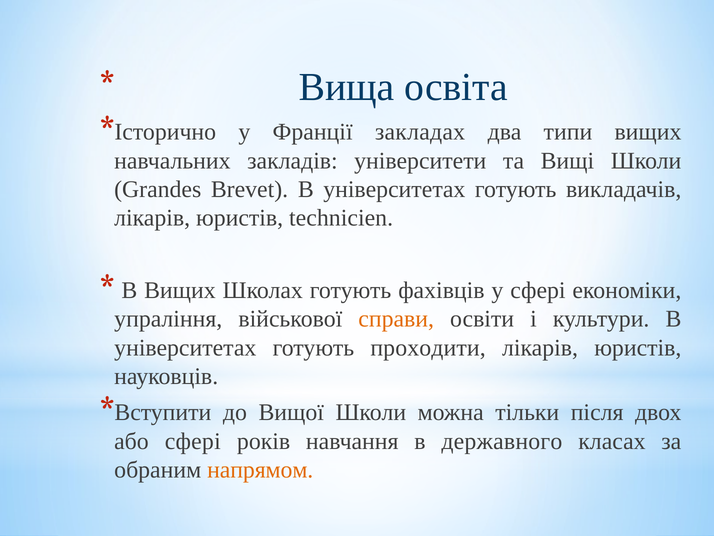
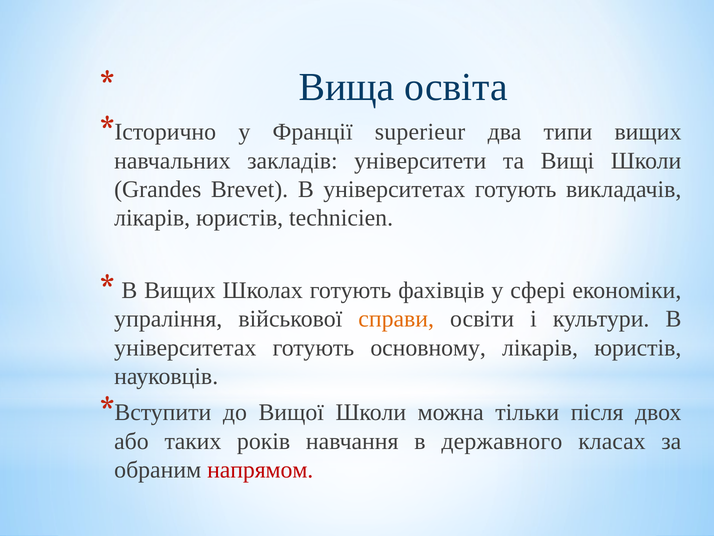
закладах: закладах -> superieur (420, 132)
проходити: проходити -> основному (428, 347)
або сфері: сфері -> таких (193, 441)
напрямом colour: orange -> red (260, 469)
